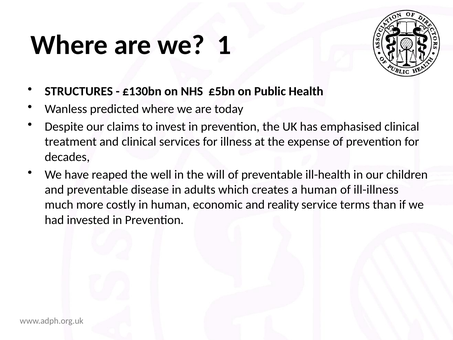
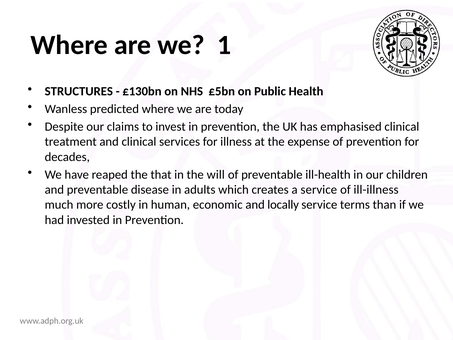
well: well -> that (161, 174)
a human: human -> service (319, 190)
reality: reality -> locally (283, 205)
